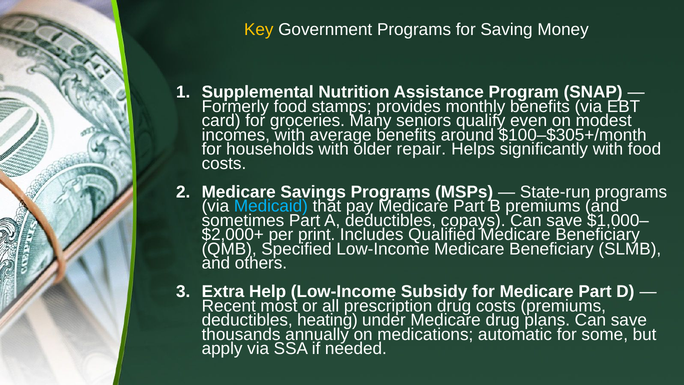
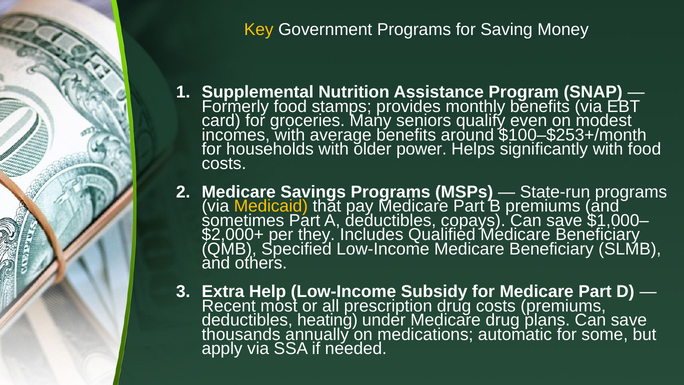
$100–$305+/month: $100–$305+/month -> $100–$253+/month (573, 135)
repair: repair -> power (422, 149)
Medicaid colour: light blue -> yellow (271, 206)
print: print -> they (317, 235)
